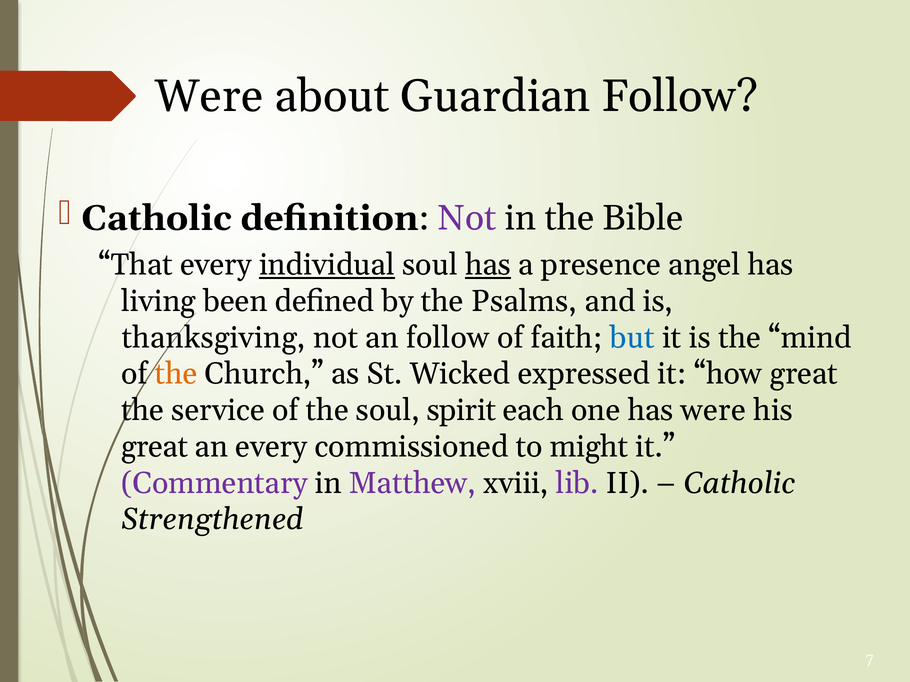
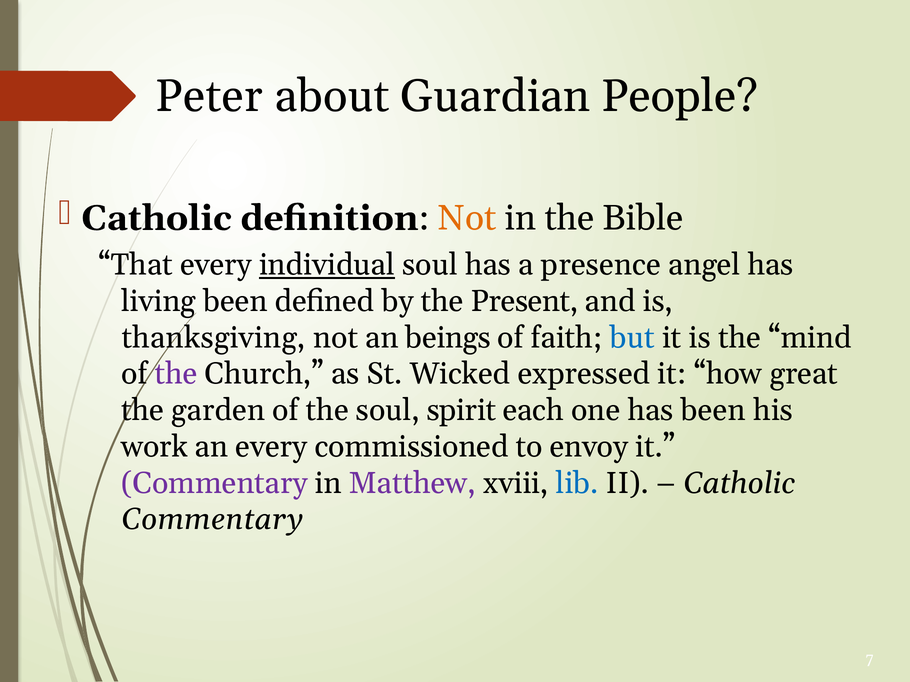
Were: Were -> Peter (209, 96)
Guardian Follow: Follow -> People (680, 96)
Not colour: purple -> orange (467, 218)
has underline: present -> none (488, 265)
Psalms: Psalms -> Present (524, 301)
an follow: follow -> beings (448, 338)
the colour: orange -> purple (176, 374)
service: service -> garden (218, 411)
has were: were -> been (713, 411)
great: great -> work (155, 447)
might: might -> envoy (589, 447)
lib colour: purple -> blue (577, 483)
Strengthened: Strengthened -> Commentary (212, 520)
